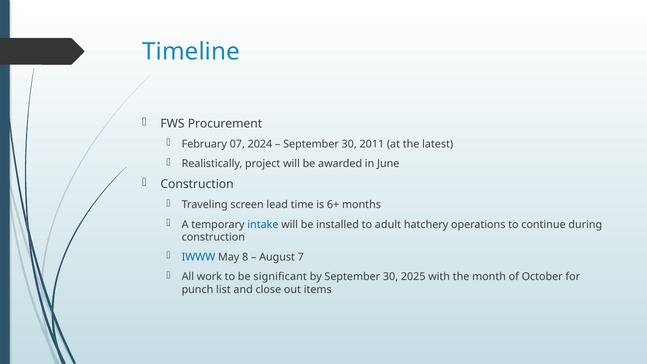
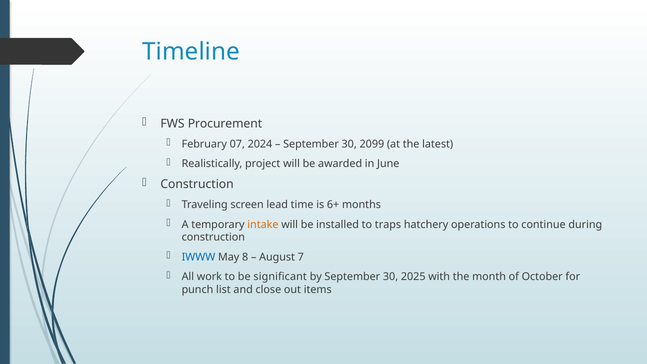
2011: 2011 -> 2099 (372, 144)
intake colour: blue -> orange (263, 224)
adult: adult -> traps (388, 224)
